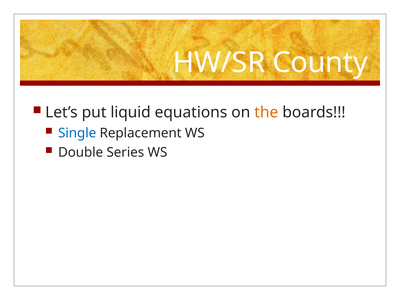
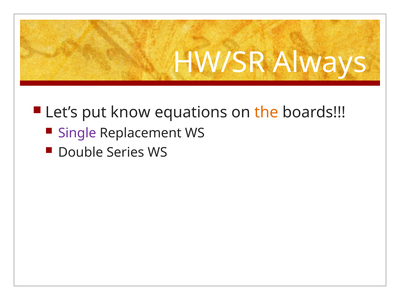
County: County -> Always (320, 63)
liquid: liquid -> know (130, 112)
Single colour: blue -> purple (77, 133)
